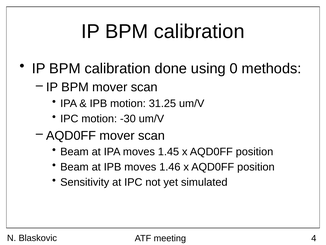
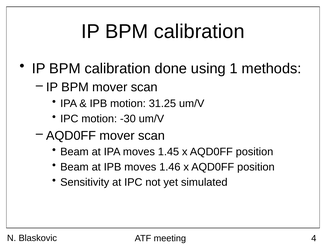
0: 0 -> 1 (234, 68)
